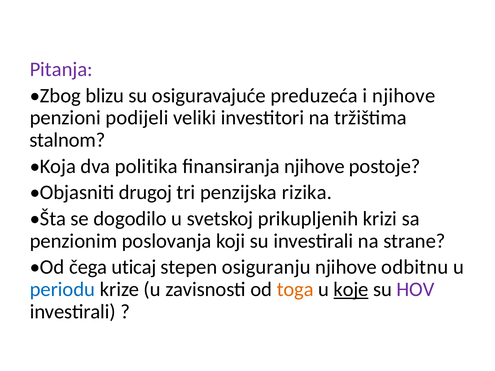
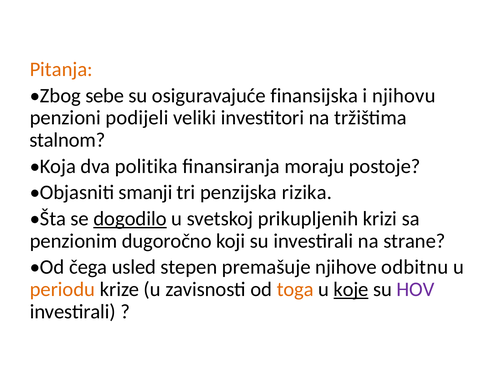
Pitanja colour: purple -> orange (61, 69)
blizu: blizu -> sebe (105, 96)
preduzeća: preduzeća -> finansijska (314, 96)
i njihove: njihove -> njihovu (404, 96)
finansiranja njihove: njihove -> moraju (314, 166)
drugoj: drugoj -> smanji (146, 193)
dogodilo underline: none -> present (130, 219)
poslovanja: poslovanja -> dugoročno (167, 241)
uticaj: uticaj -> usled (134, 267)
osiguranju: osiguranju -> premašuje (266, 267)
periodu colour: blue -> orange (62, 290)
